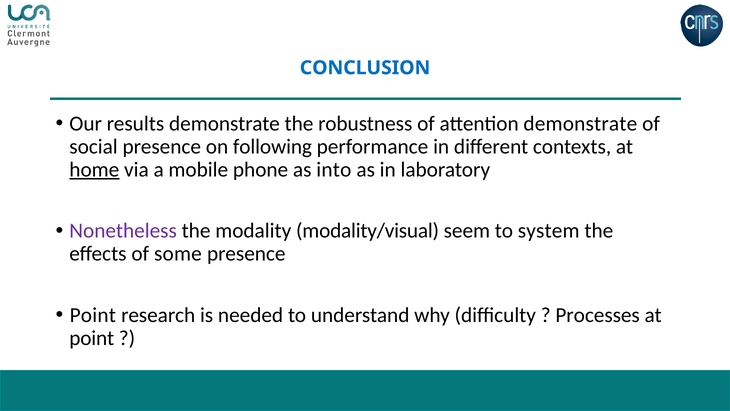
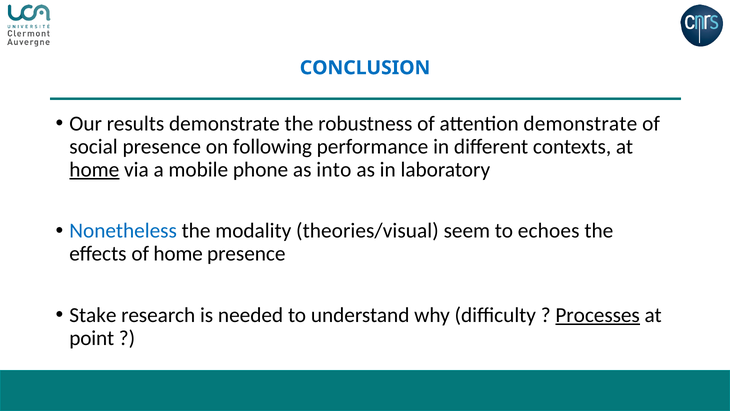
Nonetheless colour: purple -> blue (123, 231)
modality/visual: modality/visual -> theories/visual (367, 231)
system: system -> echoes (549, 231)
of some: some -> home (178, 254)
Point: Point -> Stake (93, 315)
Processes underline: none -> present (598, 315)
